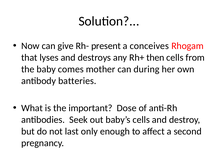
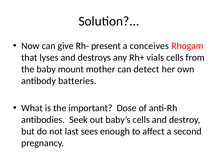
then: then -> vials (155, 57)
comes: comes -> mount (71, 69)
during: during -> detect (146, 69)
only: only -> sees (89, 131)
